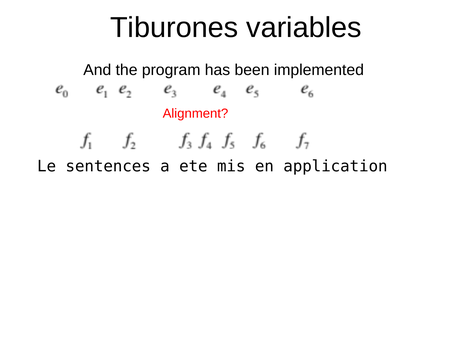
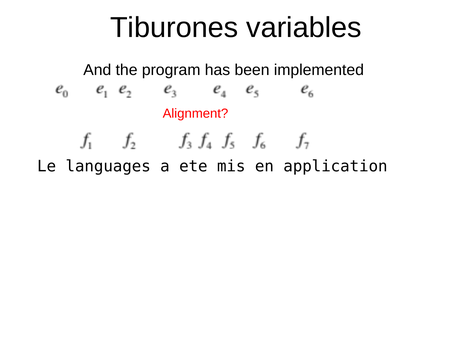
sentences: sentences -> languages (108, 166)
